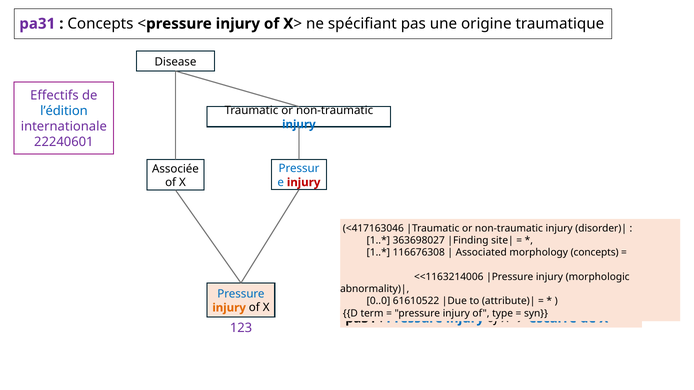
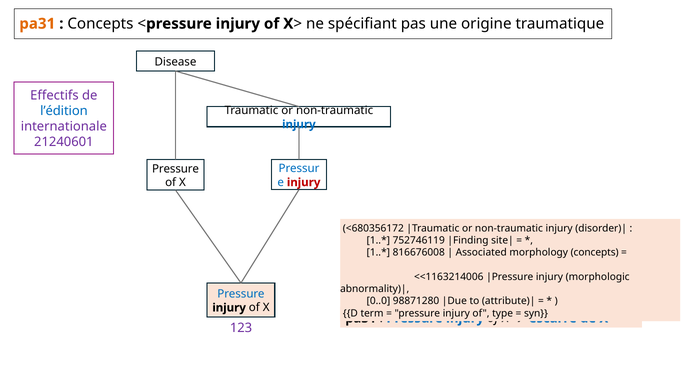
pa31 colour: purple -> orange (37, 24)
22240601: 22240601 -> 21240601 (64, 142)
Associée: Associée -> Pressure (176, 169)
<417163046: <417163046 -> <680356172 (373, 228)
363698027: 363698027 -> 752746119 (419, 241)
116676308: 116676308 -> 816676008 (419, 253)
61610522: 61610522 -> 98871280 (416, 301)
injury colour: orange -> black (229, 308)
